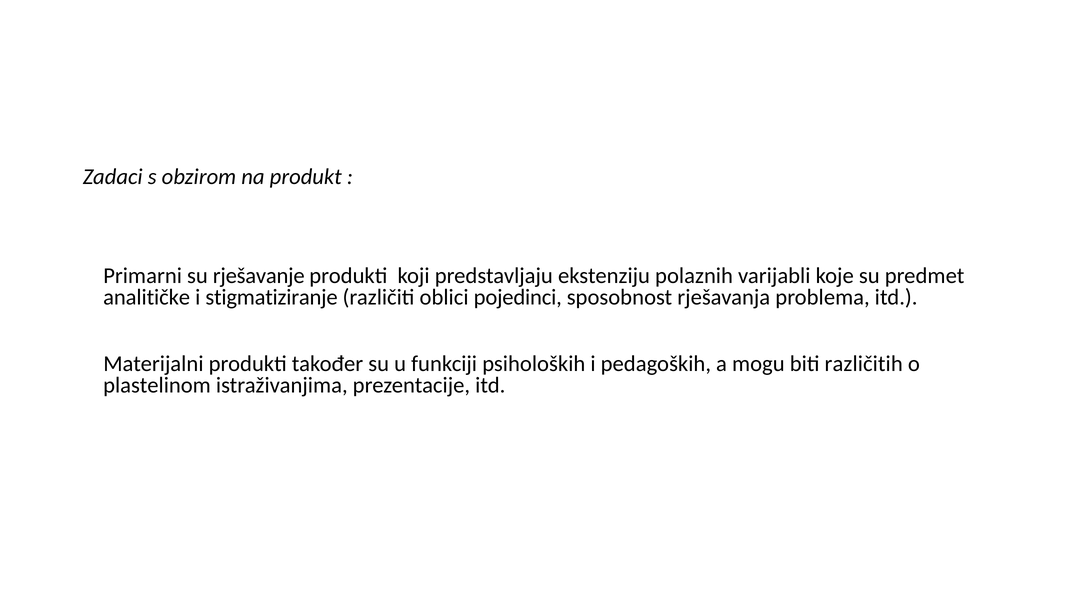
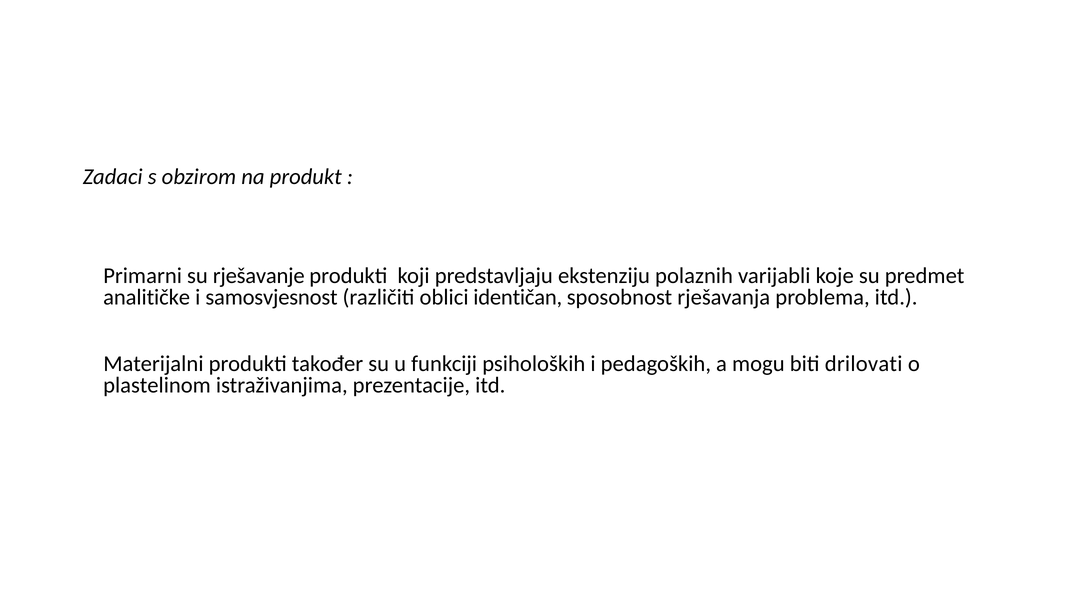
stigmatiziranje: stigmatiziranje -> samosvjesnost (272, 297)
pojedinci: pojedinci -> identičan (518, 297)
različitih: različitih -> drilovati (864, 364)
